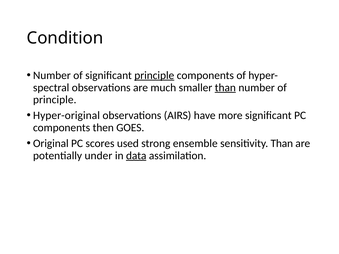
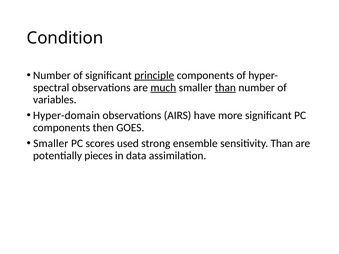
much underline: none -> present (163, 88)
principle: principle -> variables (55, 100)
Hyper-original: Hyper-original -> Hyper-domain (66, 116)
Original: Original -> Smaller (51, 143)
under: under -> pieces (99, 156)
data underline: present -> none (136, 156)
